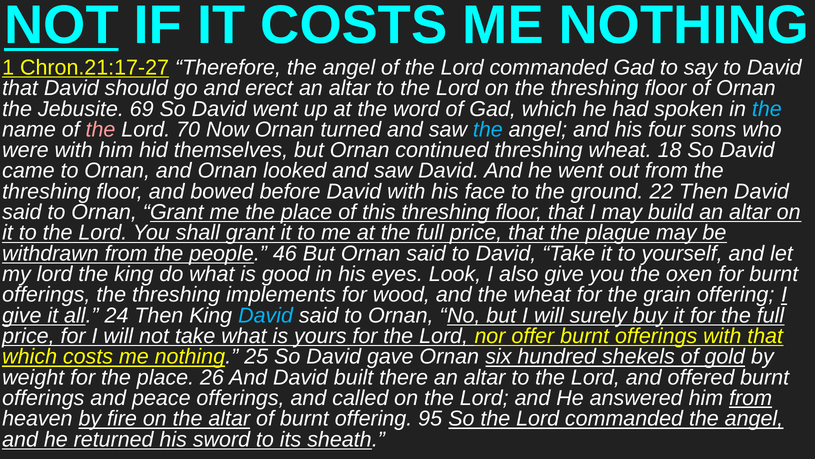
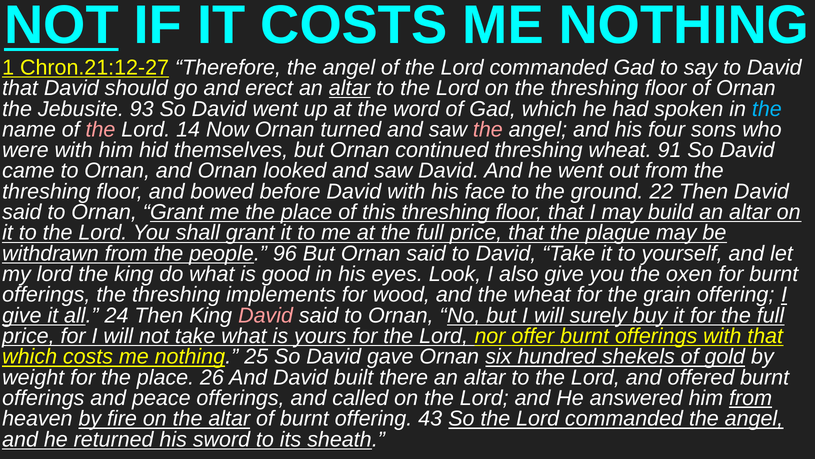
Chron.21:17-27: Chron.21:17-27 -> Chron.21:12-27 (95, 68)
altar underline: none -> present (350, 88)
69: 69 -> 93 (142, 109)
70: 70 -> 14 (188, 129)
the colour: light blue -> pink (488, 129)
18: 18 -> 91 (670, 150)
46: 46 -> 96 (285, 253)
David colour: light blue -> pink (266, 315)
95: 95 -> 43 (430, 418)
